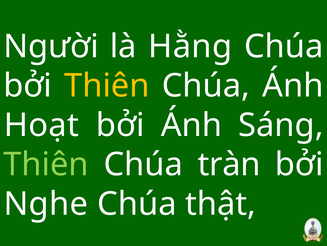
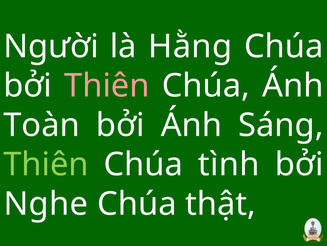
Thiên colour: yellow -> pink (107, 86)
Hoạt: Hoạt -> Toàn (42, 125)
tràn: tràn -> tình (229, 164)
